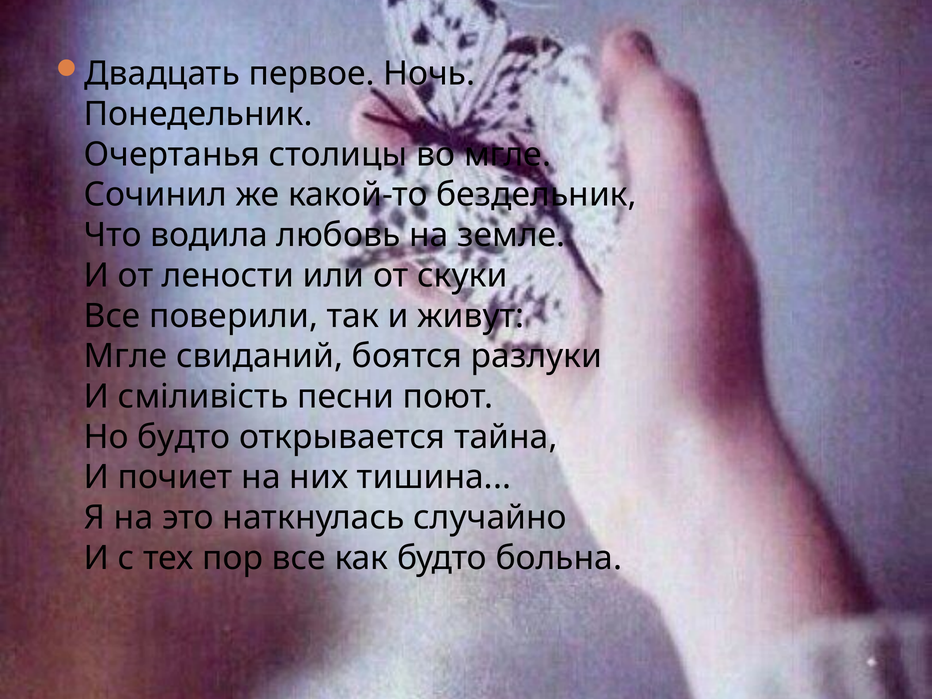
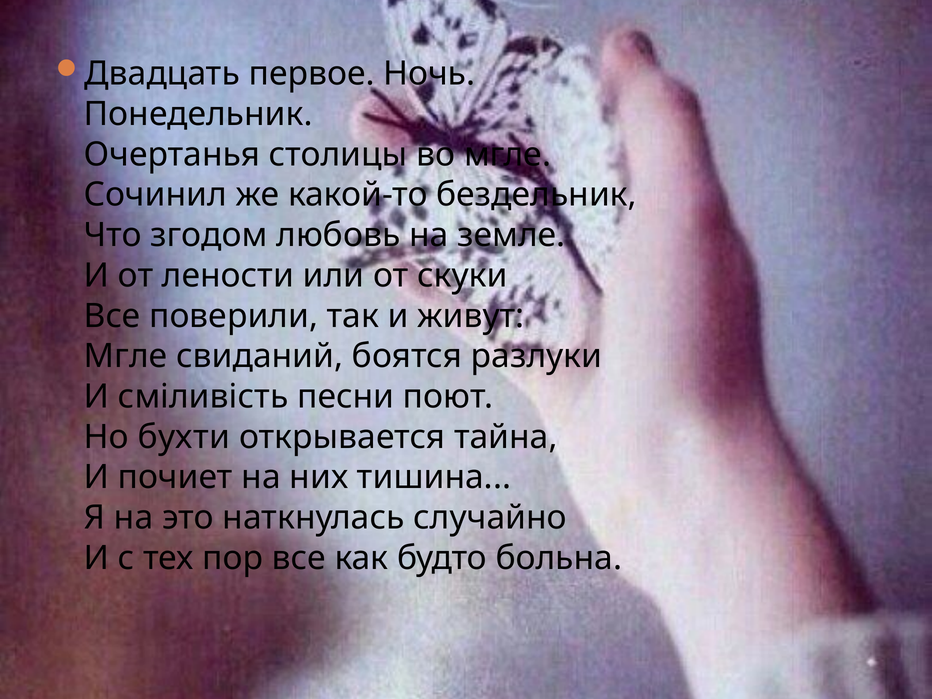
водила: водила -> згодом (209, 235)
Но будто: будто -> бухти (184, 437)
